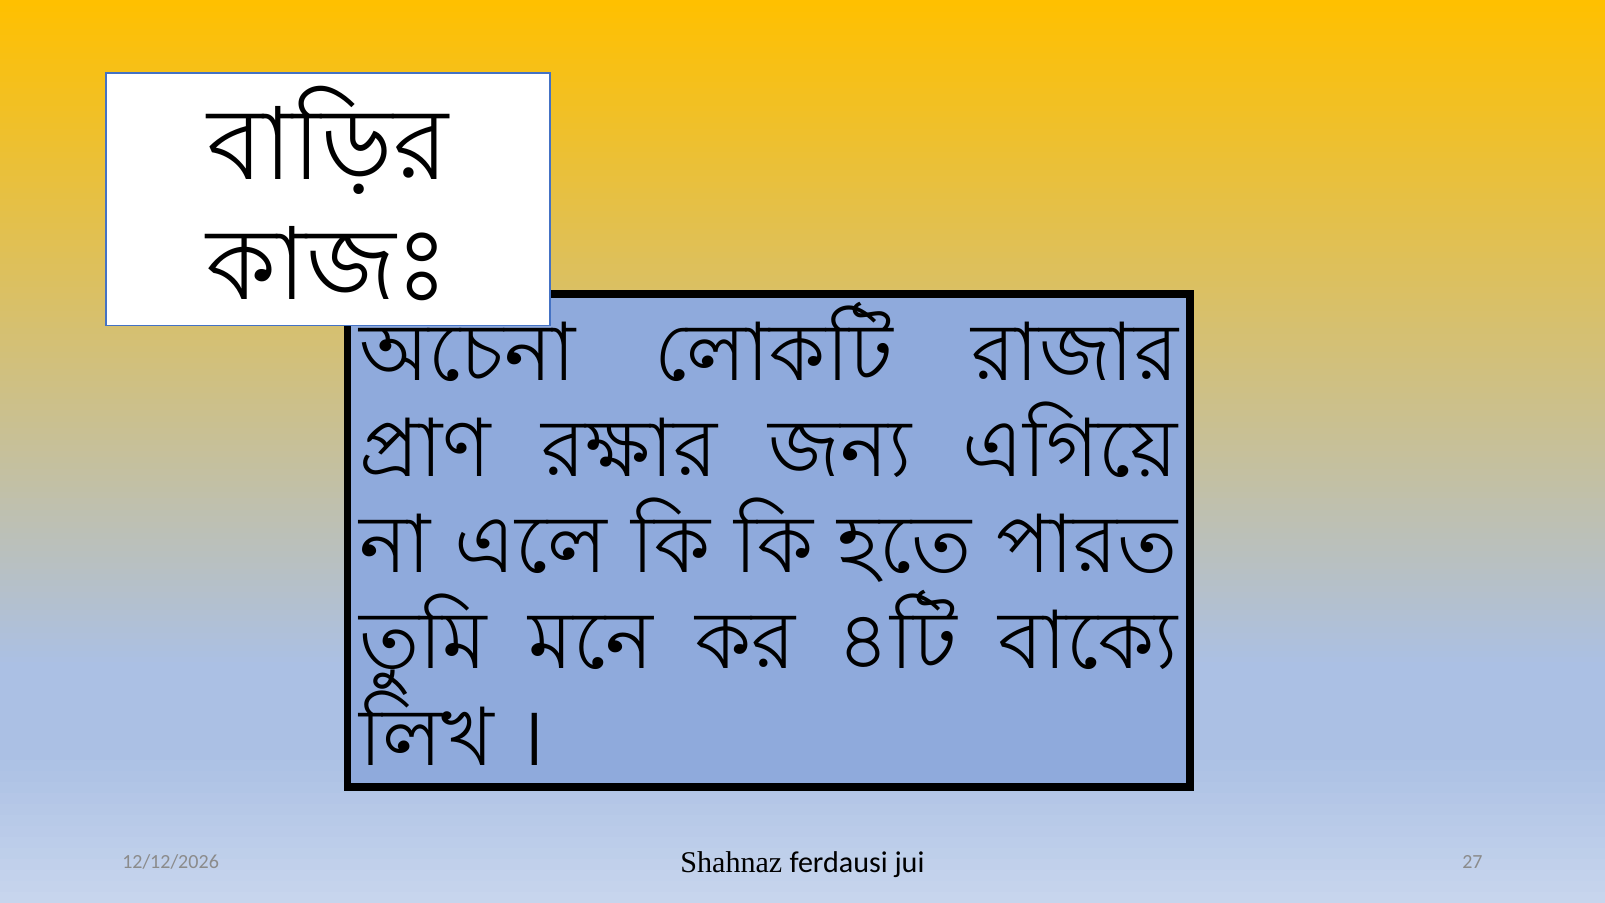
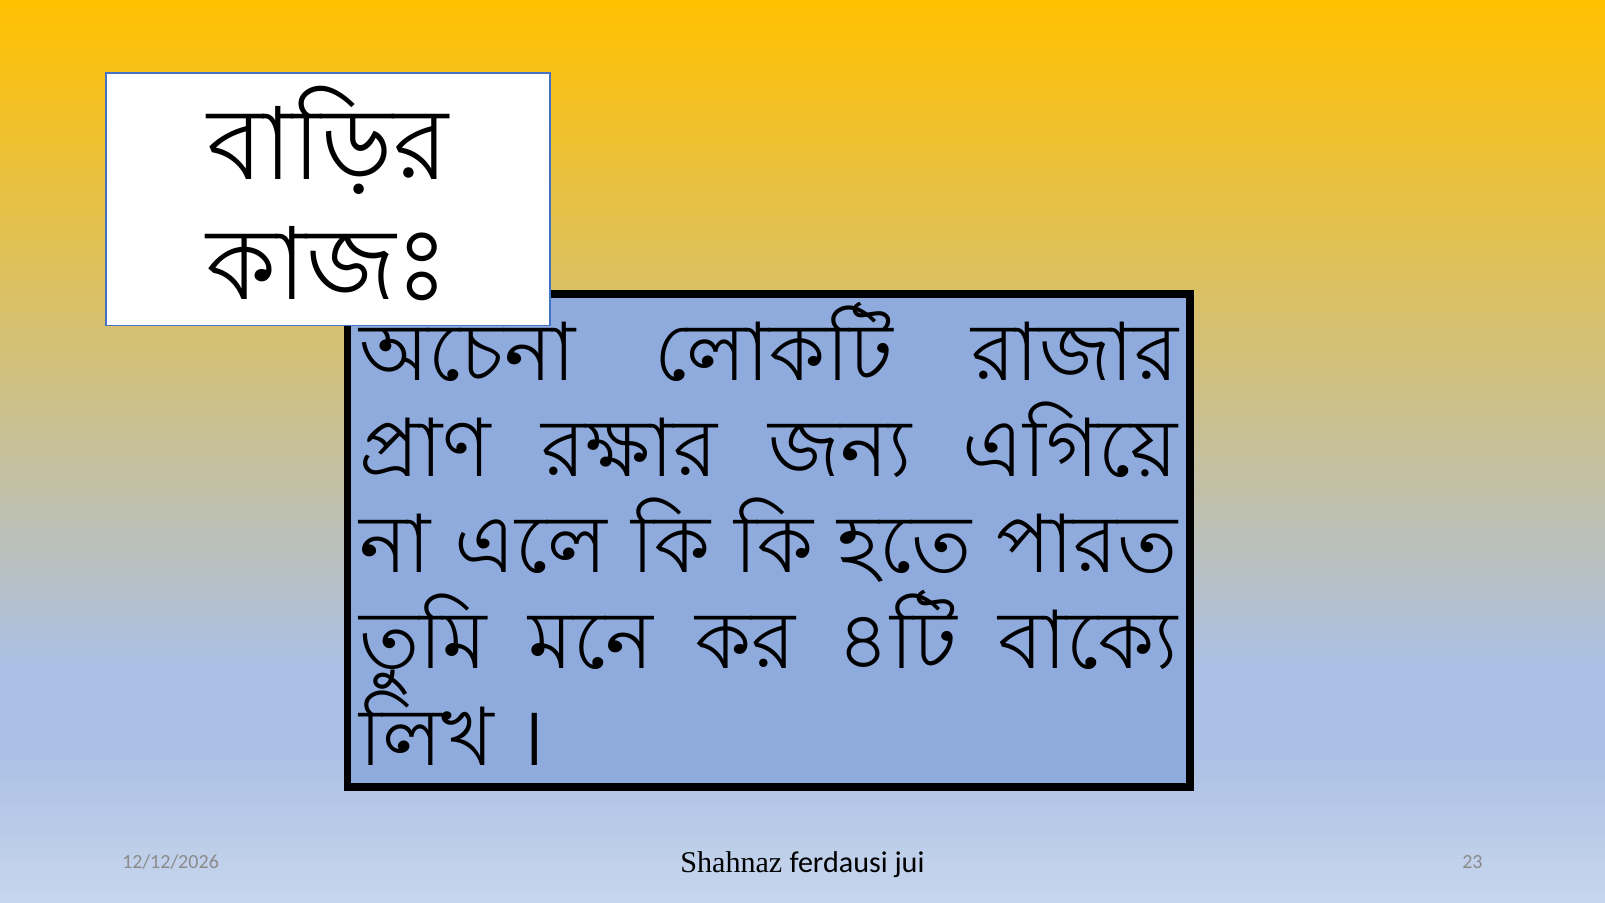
27: 27 -> 23 (1472, 862)
